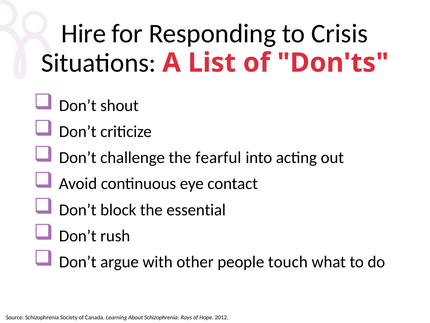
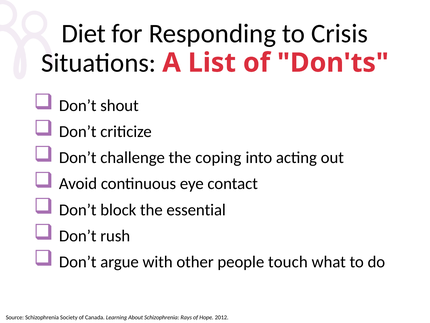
Hire: Hire -> Diet (84, 34)
fearful: fearful -> coping (218, 158)
